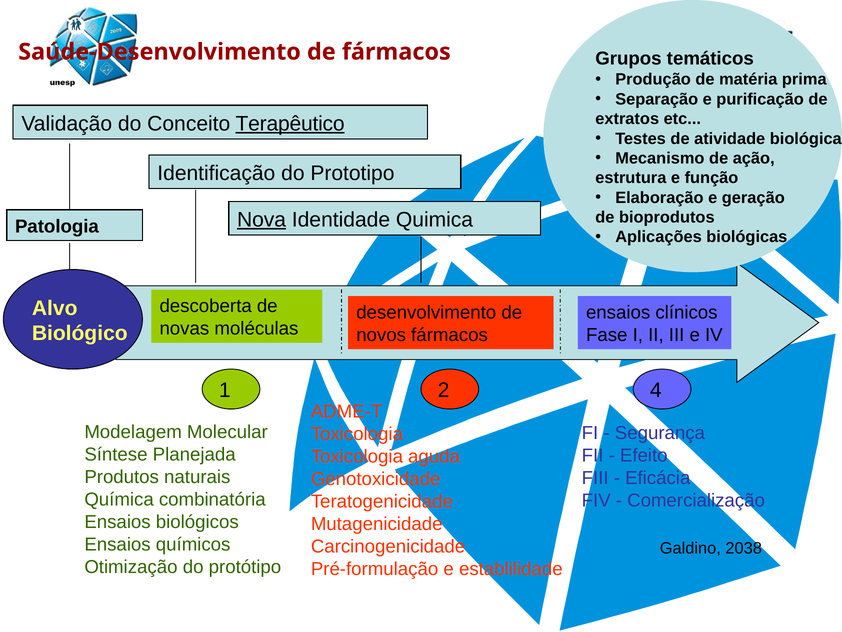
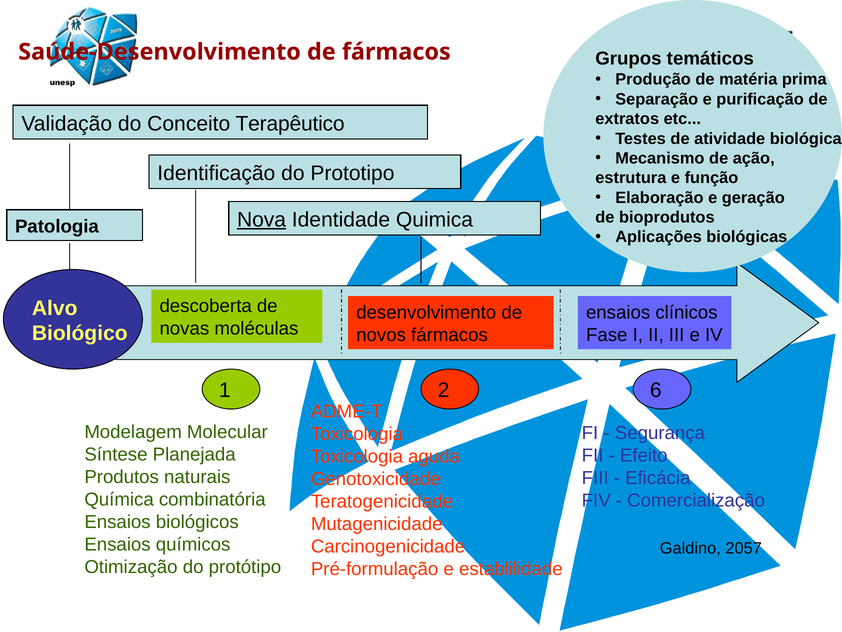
Terapêutico underline: present -> none (290, 123)
4: 4 -> 6 (656, 390)
2038: 2038 -> 2057 (744, 548)
